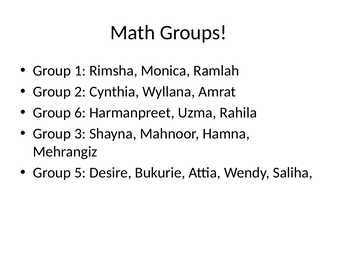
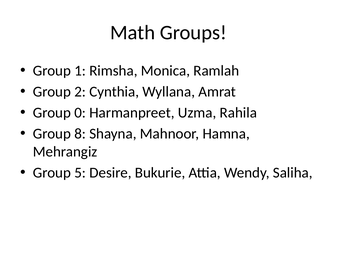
6: 6 -> 0 (80, 113)
3: 3 -> 8 (80, 134)
